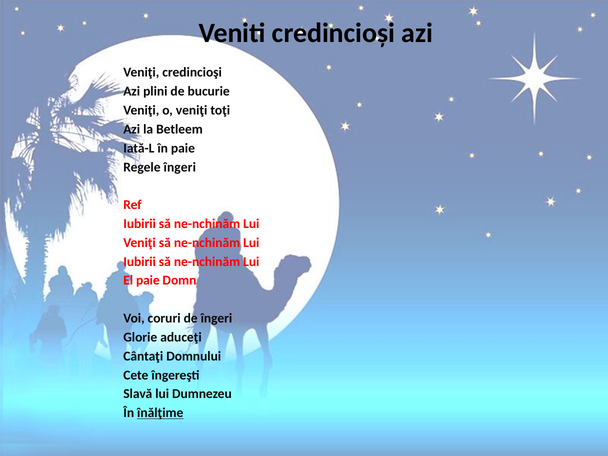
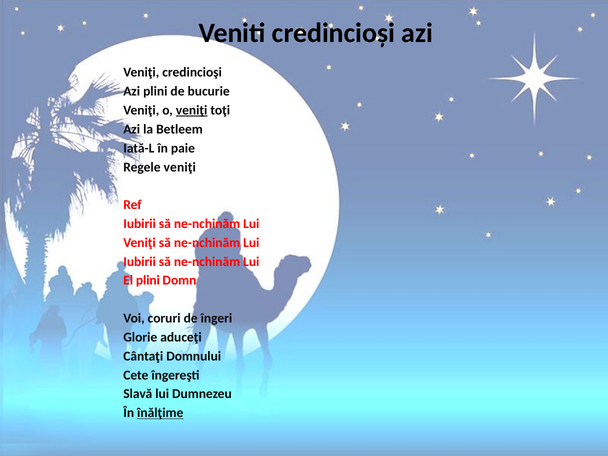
veniţi underline: none -> present (192, 110)
Regele îngeri: îngeri -> veniţi (180, 167)
El paie: paie -> plini (148, 281)
